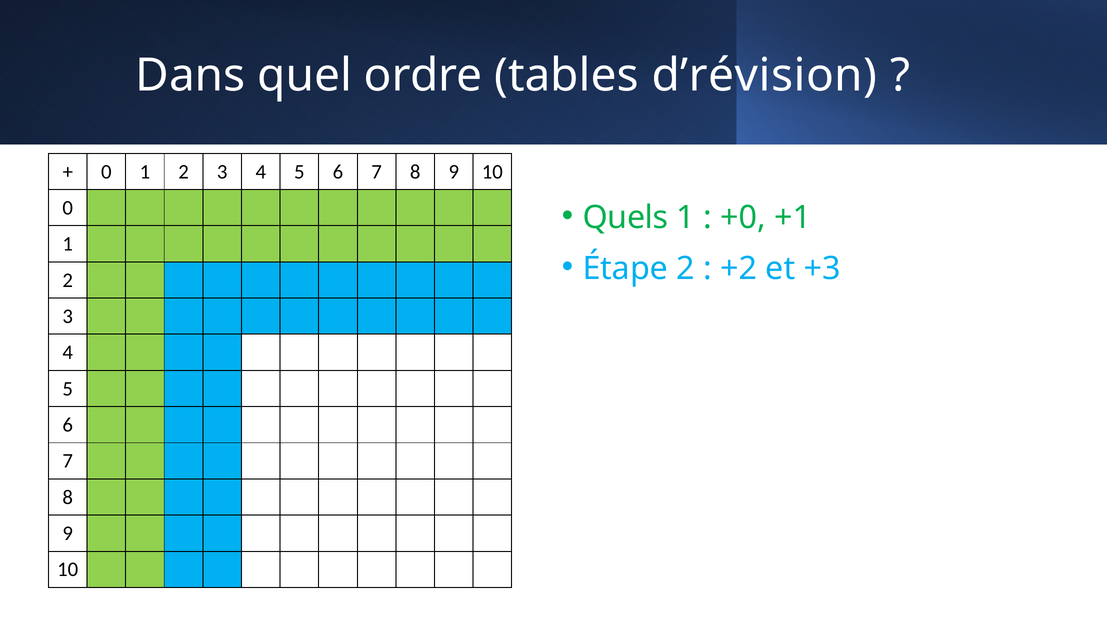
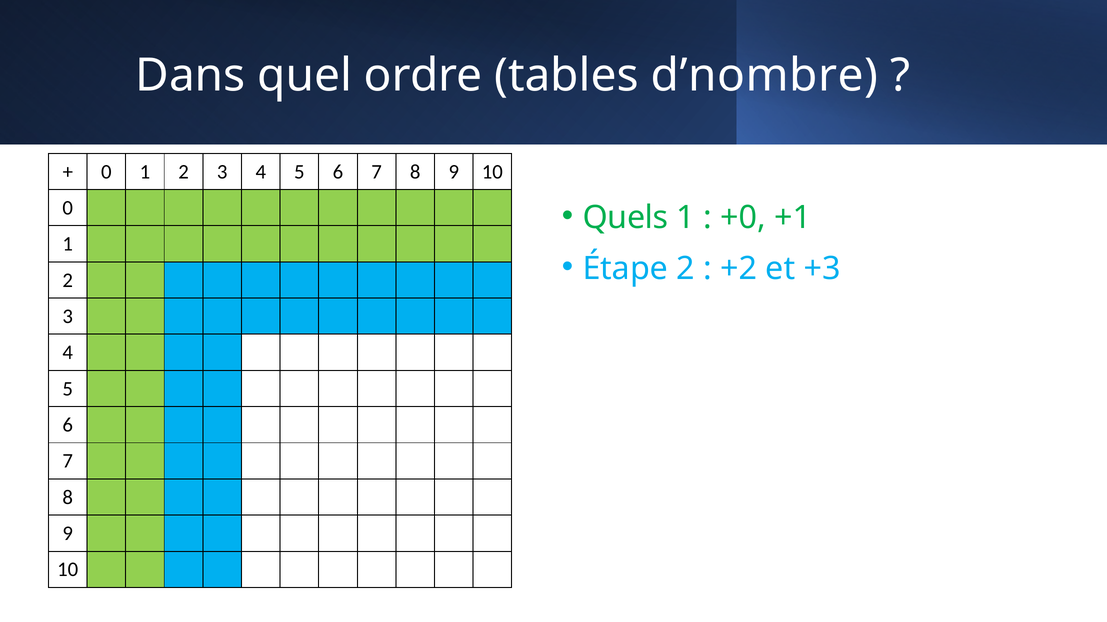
d’révision: d’révision -> d’nombre (764, 75)
